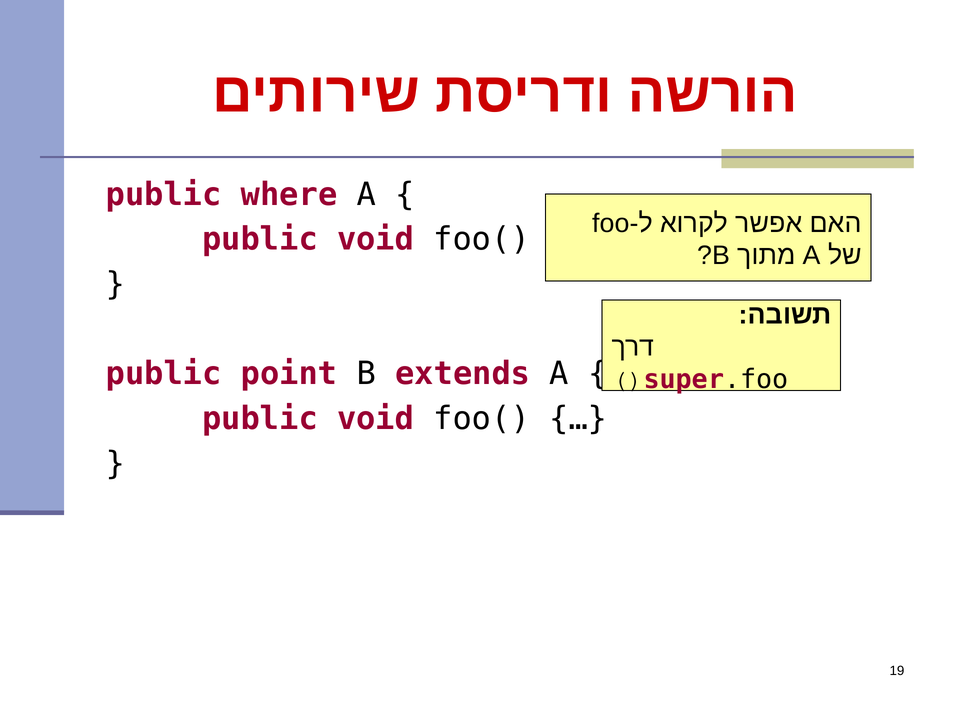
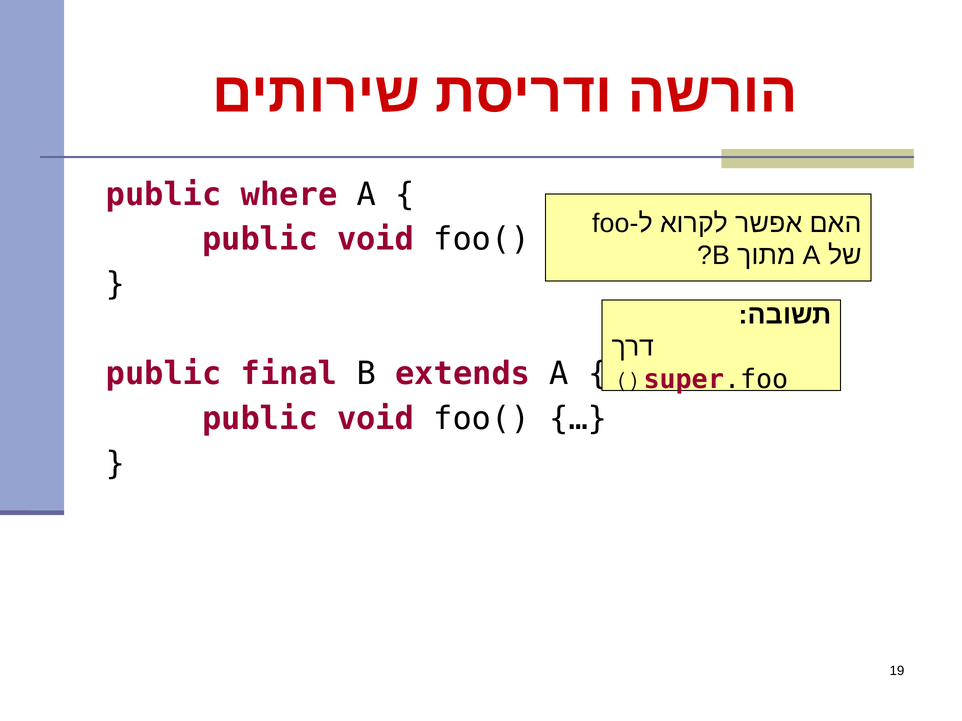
point: point -> final (289, 374)
